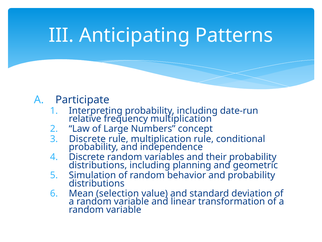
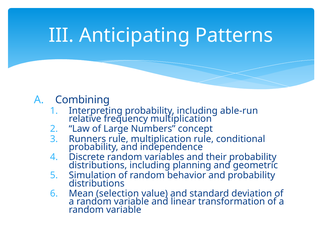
Participate: Participate -> Combining (82, 100)
date-run: date-run -> able-run (239, 110)
Discrete: Discrete -> Runners (87, 139)
